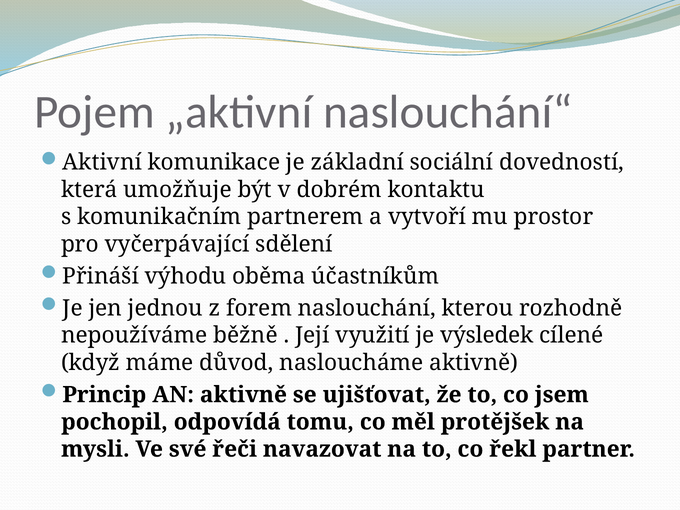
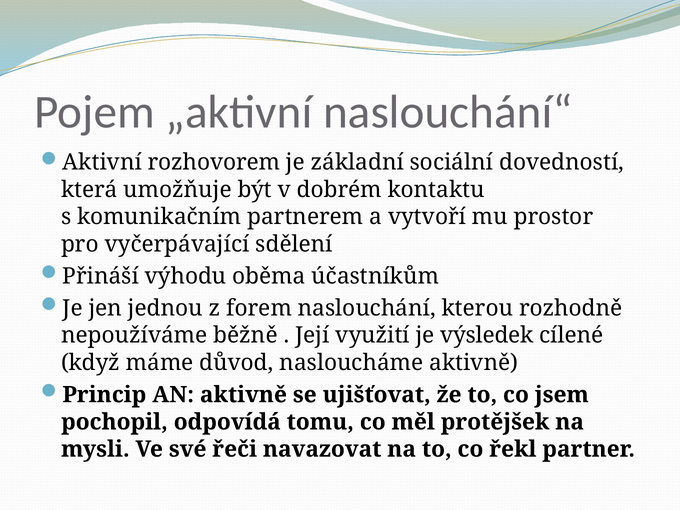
komunikace: komunikace -> rozhovorem (214, 162)
